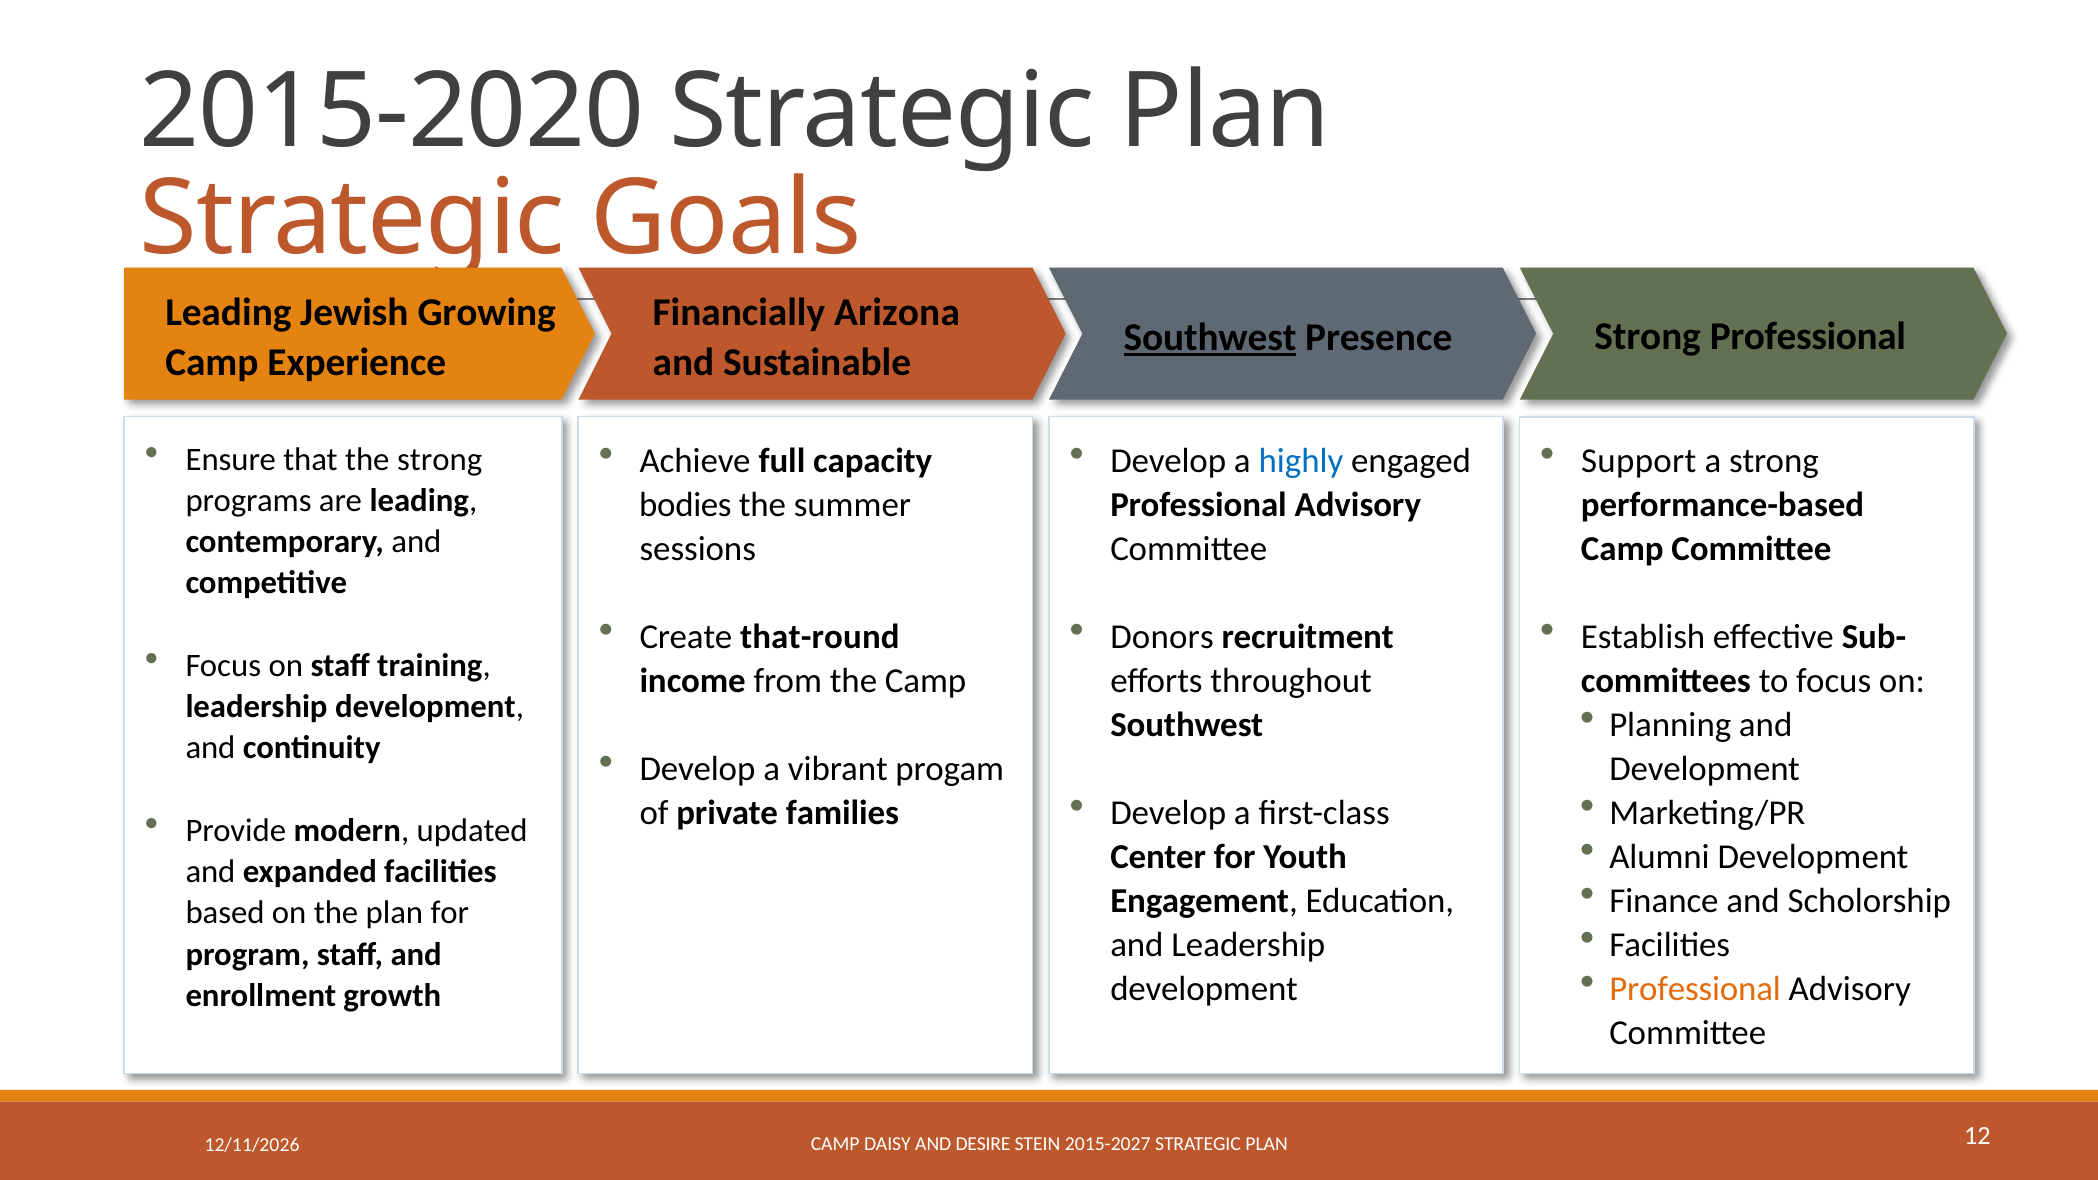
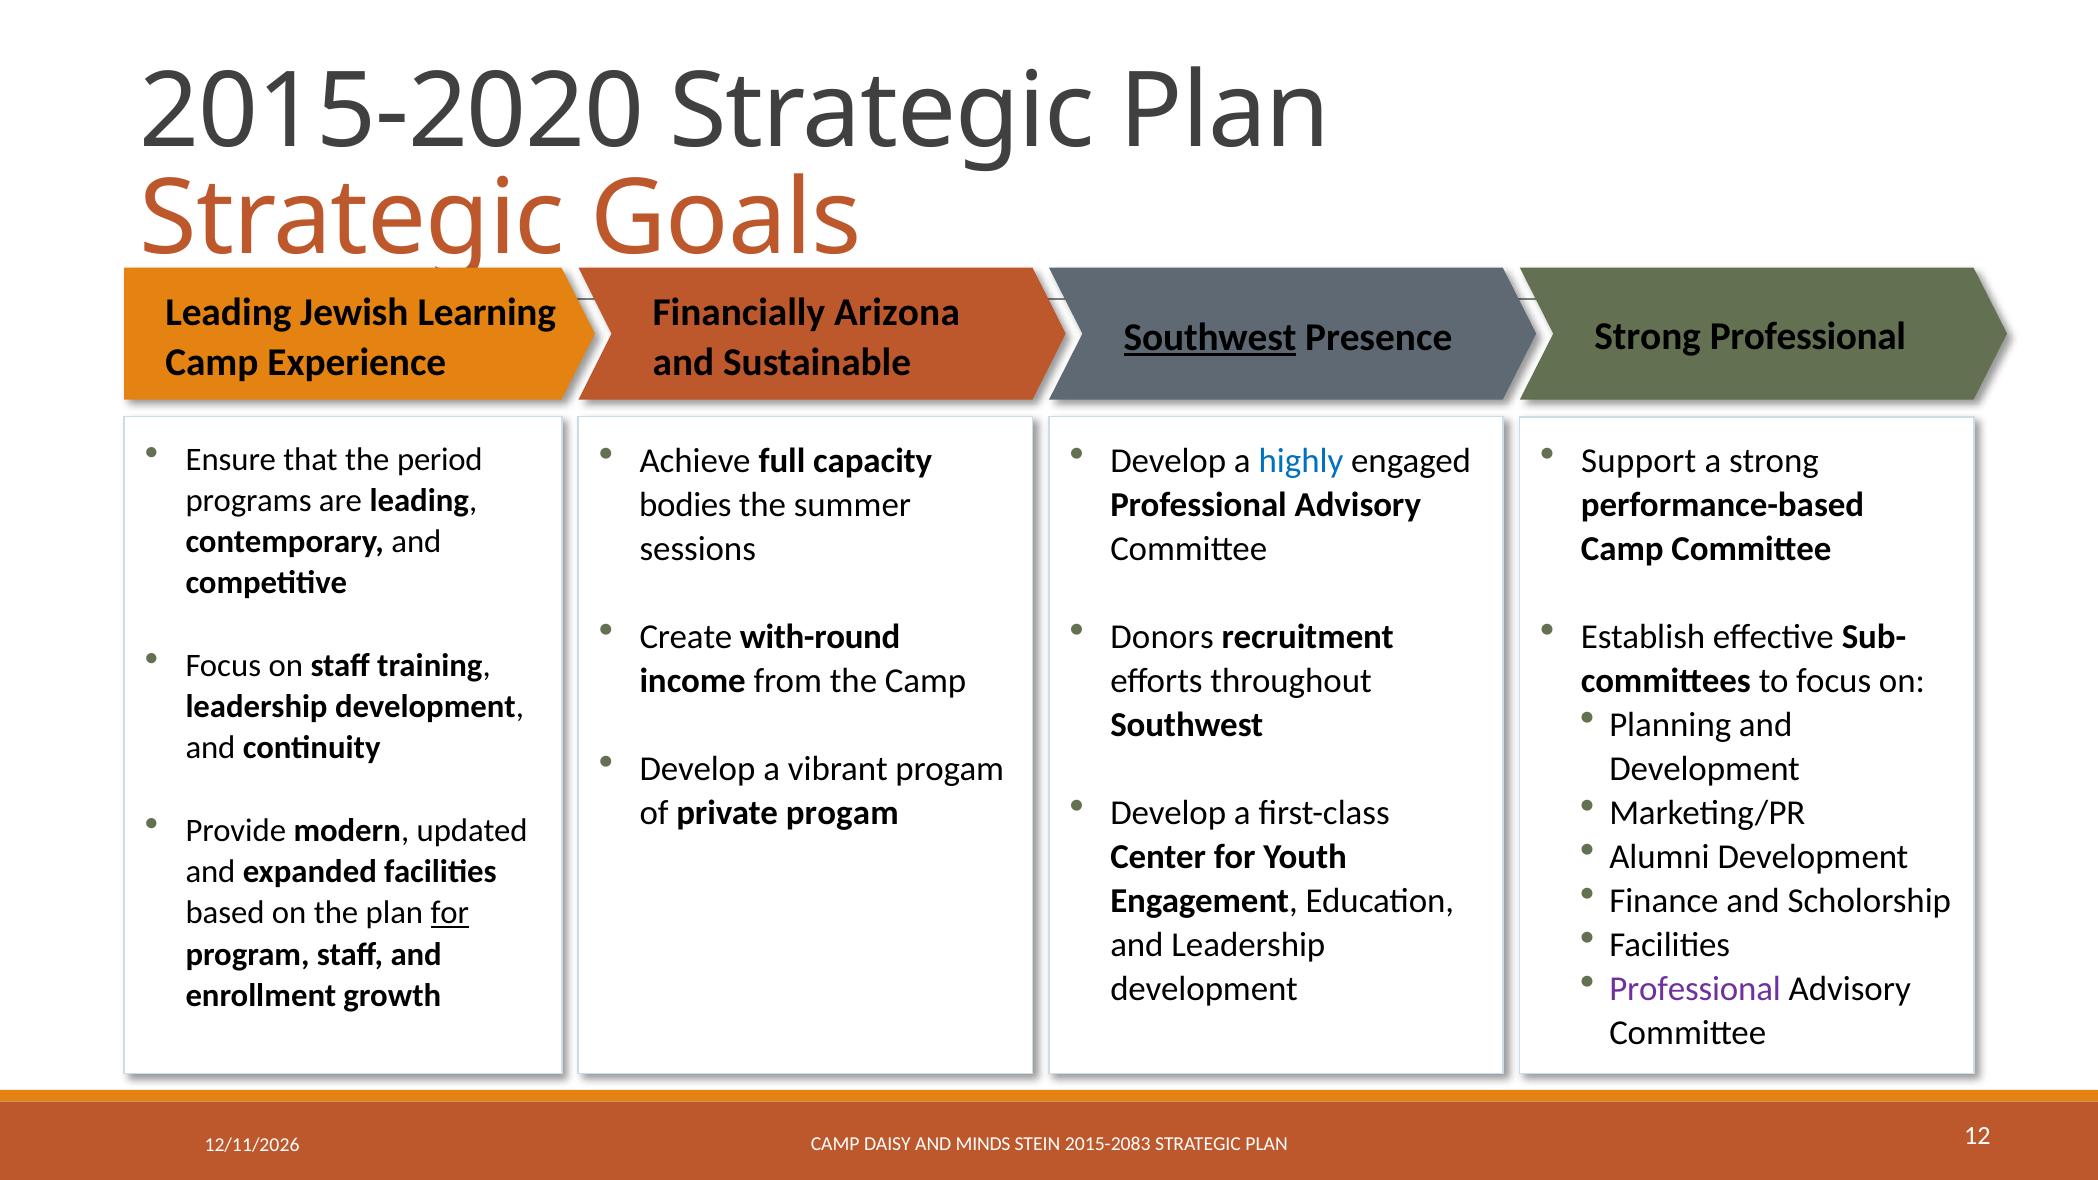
Growing: Growing -> Learning (487, 313)
the strong: strong -> period (440, 459)
that-round: that-round -> with-round (820, 637)
private families: families -> progam (842, 813)
for underline: none -> present (450, 913)
Professional colour: orange -> purple (1695, 989)
DESIRE: DESIRE -> MINDS (983, 1144)
2015-2027: 2015-2027 -> 2015-2083 (1108, 1144)
